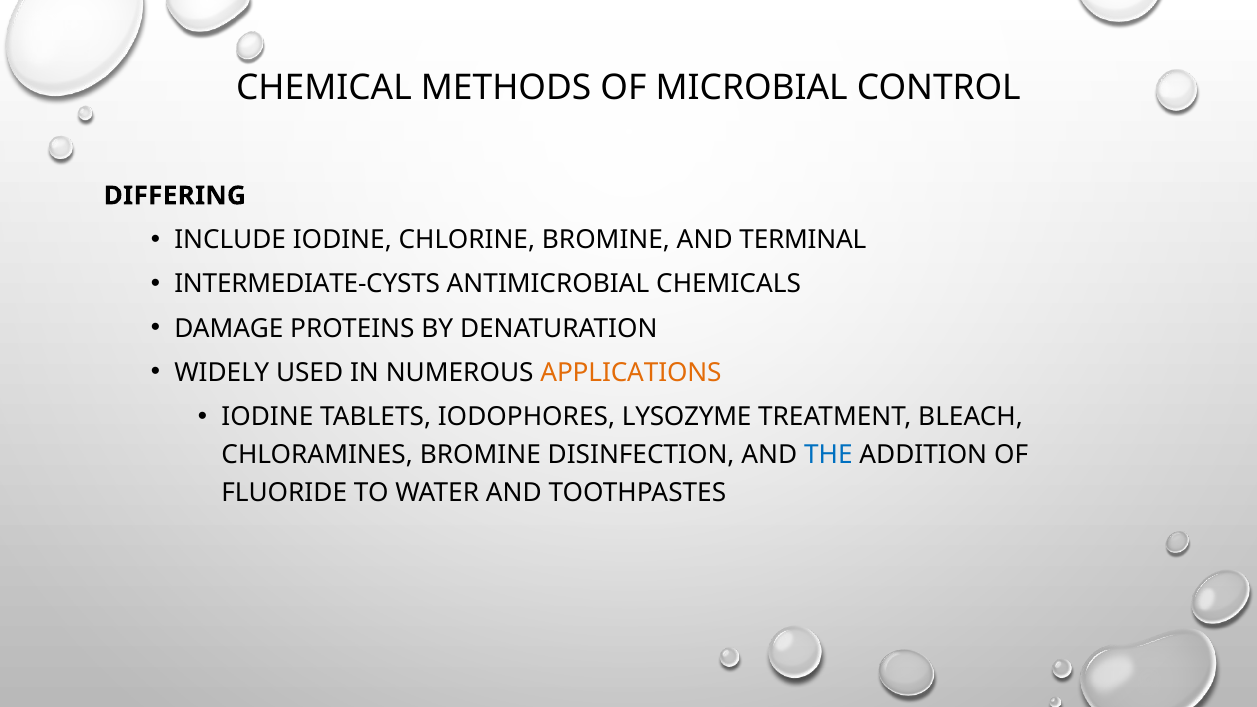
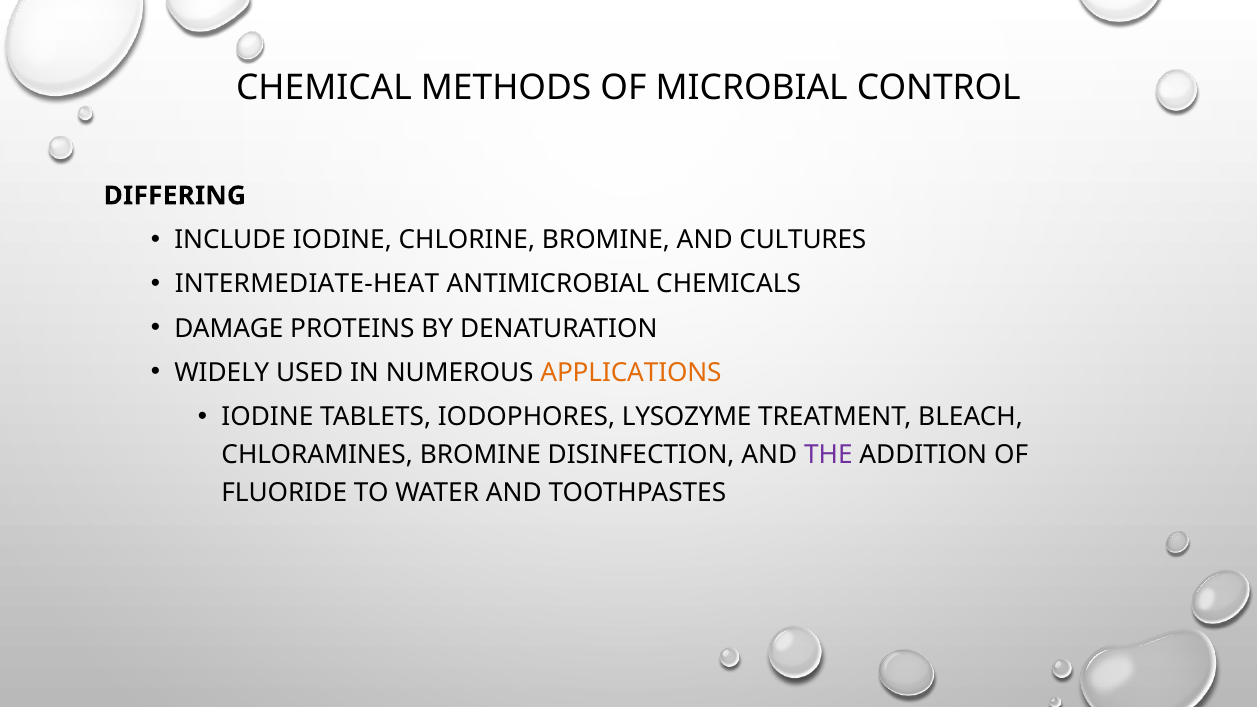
TERMINAL: TERMINAL -> CULTURES (803, 240)
INTERMEDIATE-CYSTS: INTERMEDIATE-CYSTS -> INTERMEDIATE-HEAT (307, 284)
THE colour: blue -> purple (828, 455)
